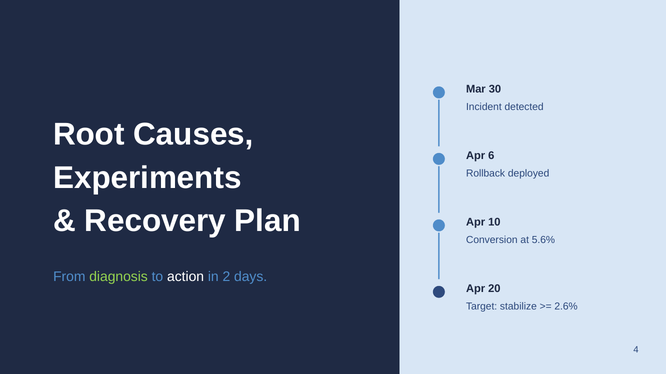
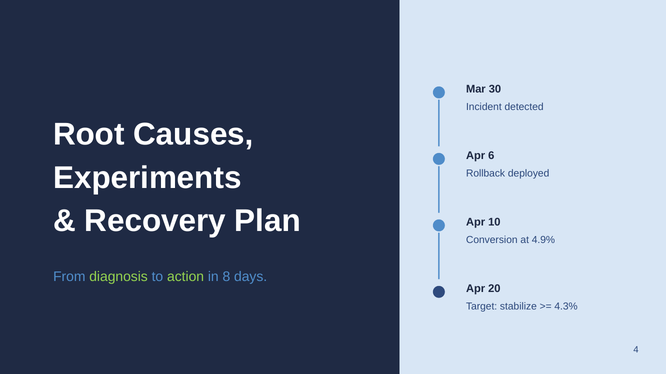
5.6%: 5.6% -> 4.9% (543, 240)
action colour: white -> light green (186, 277)
2: 2 -> 8 (226, 277)
2.6%: 2.6% -> 4.3% (566, 307)
